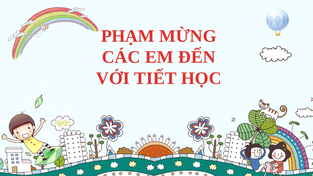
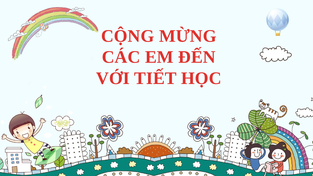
PHẠM: PHẠM -> CỘNG (128, 36)
